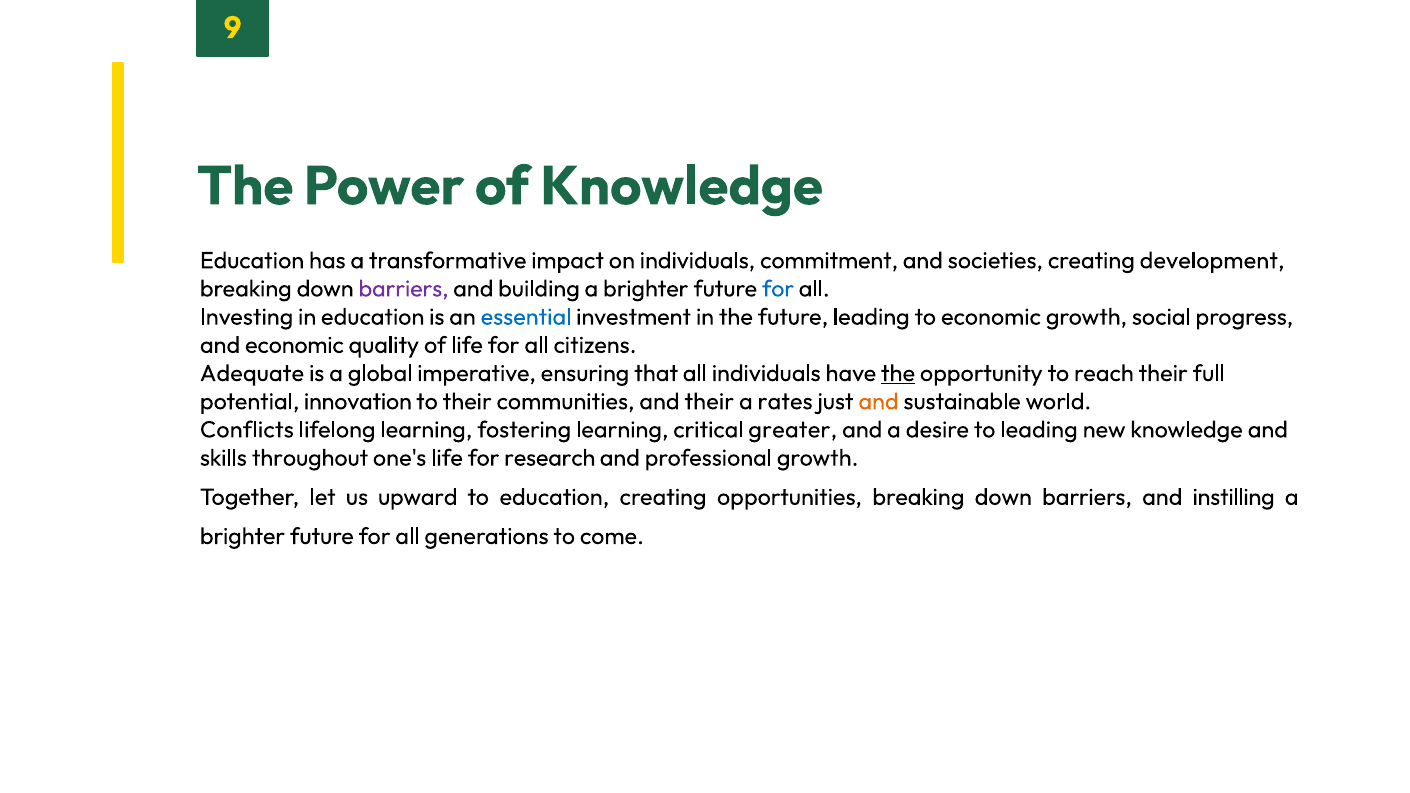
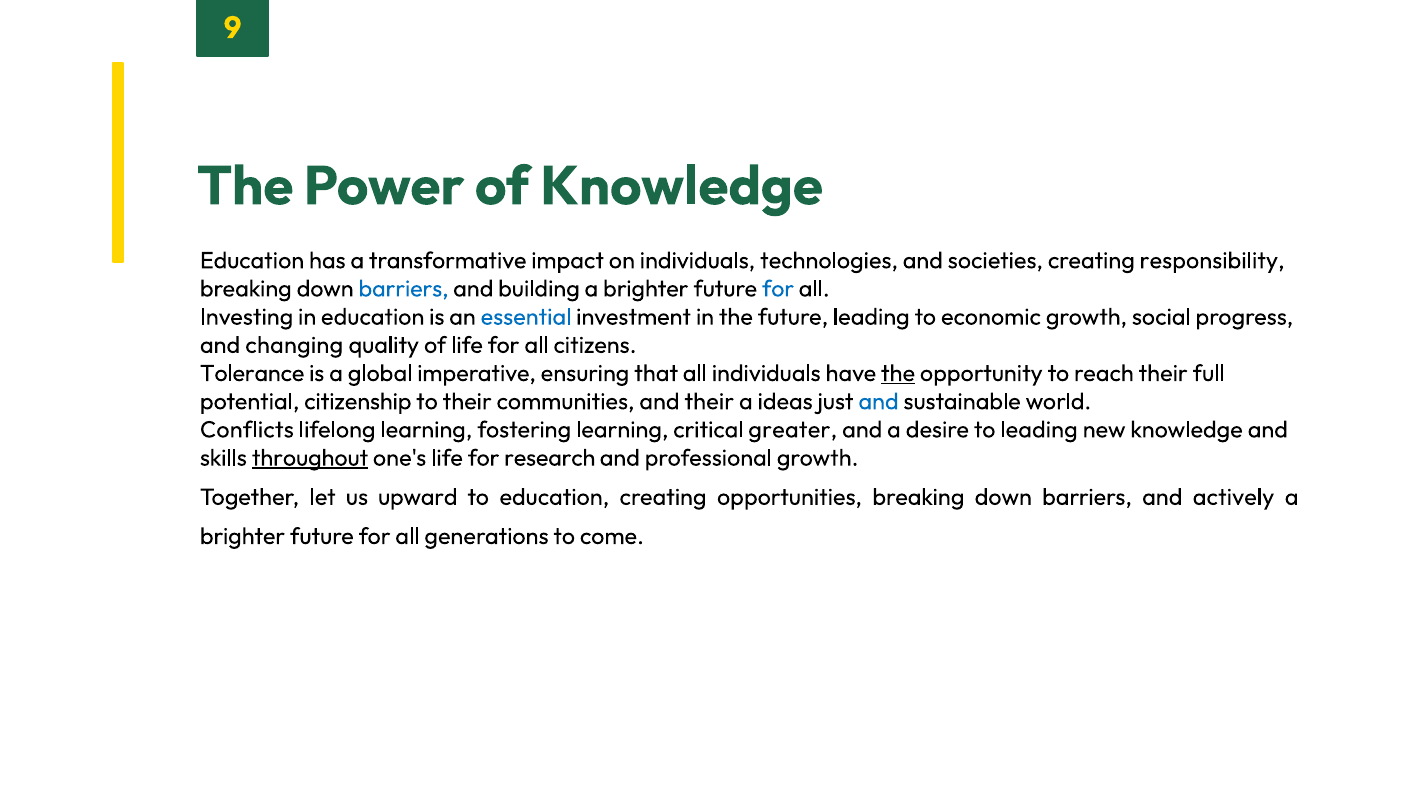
commitment: commitment -> technologies (829, 261)
development: development -> responsibility (1212, 261)
barriers colour: purple -> blue (404, 289)
and economic: economic -> changing (294, 345)
Adequate: Adequate -> Tolerance (252, 373)
innovation: innovation -> citizenship (358, 402)
rates: rates -> ideas (785, 402)
and colour: orange -> blue (879, 402)
throughout underline: none -> present (310, 458)
instilling: instilling -> actively (1233, 497)
